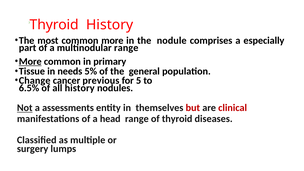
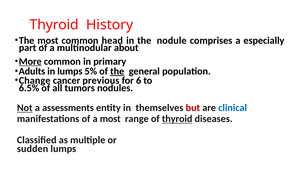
common more: more -> head (112, 41)
multinodular range: range -> about (126, 48)
Tissue: Tissue -> Adults (32, 71)
in needs: needs -> lumps (70, 71)
the underline: none -> present (117, 71)
5: 5 -> 6 (139, 81)
all history: history -> tumors (80, 88)
clinical colour: red -> blue (233, 108)
a head: head -> most (110, 119)
thyroid underline: none -> present (177, 119)
surgery: surgery -> sudden (33, 149)
